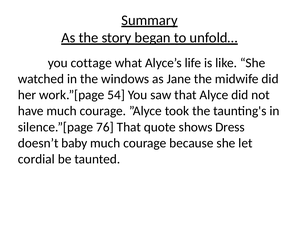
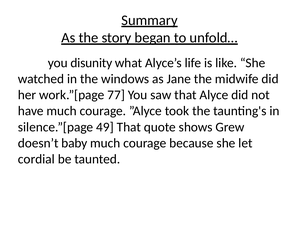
cottage: cottage -> disunity (91, 63)
54: 54 -> 77 (116, 95)
76: 76 -> 49 (105, 127)
Dress: Dress -> Grew (230, 127)
